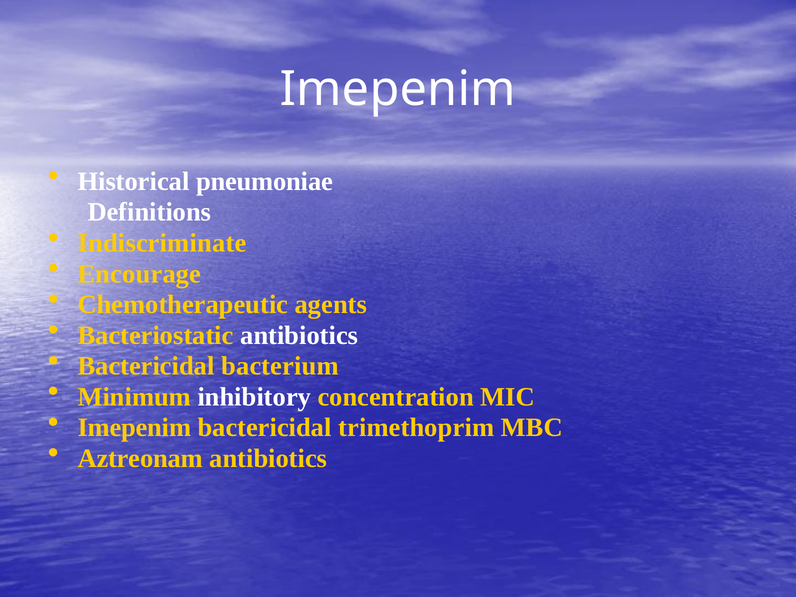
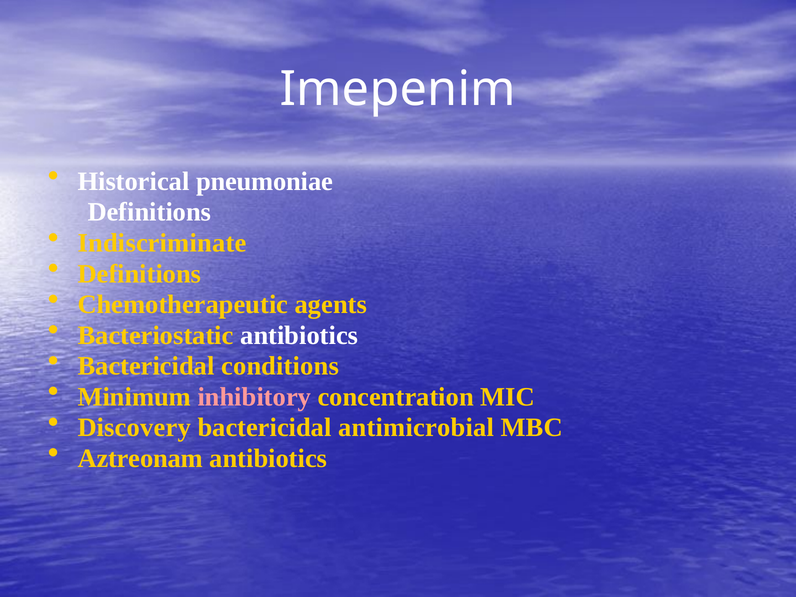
Encourage: Encourage -> Definitions (139, 274)
bacterium: bacterium -> conditions (280, 366)
inhibitory colour: white -> pink (254, 397)
Imepenim: Imepenim -> Discovery (134, 428)
trimethoprim: trimethoprim -> antimicrobial (416, 428)
